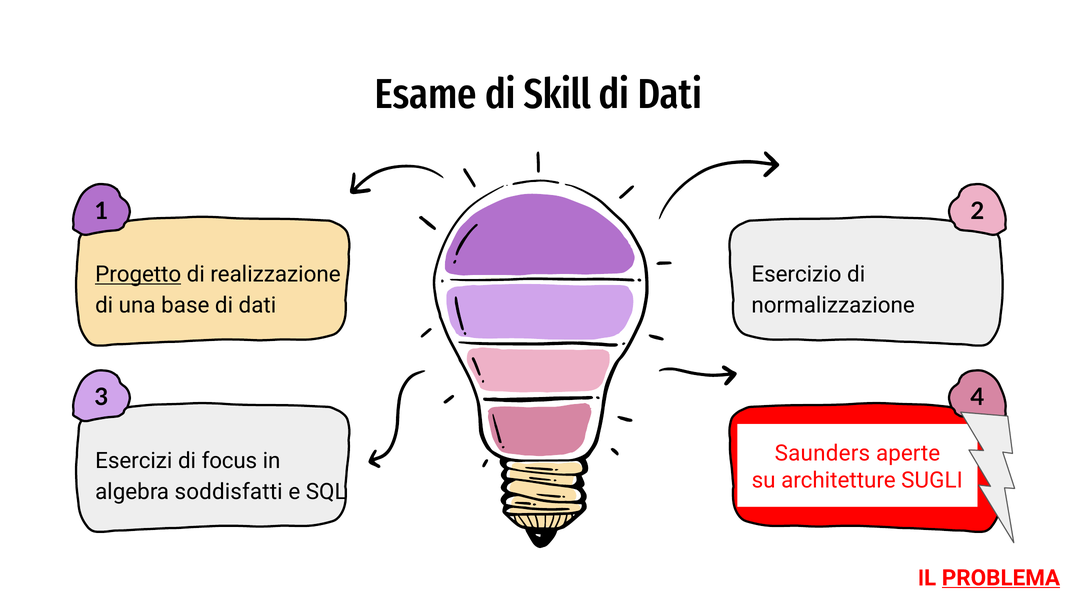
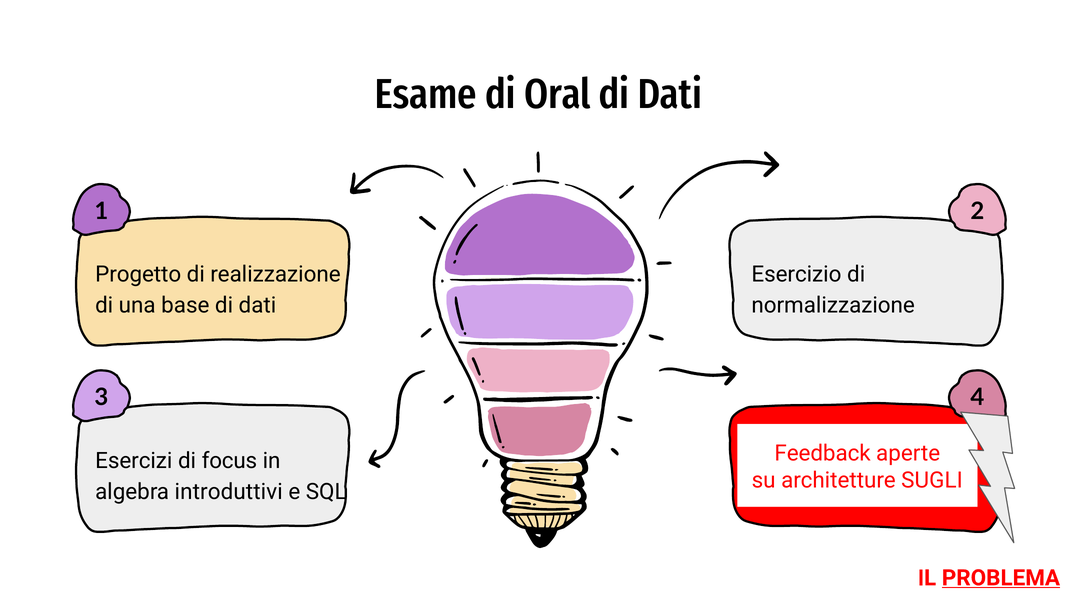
Skill: Skill -> Oral (557, 94)
Progetto underline: present -> none (138, 274)
Saunders: Saunders -> Feedback (823, 453)
soddisfatti: soddisfatti -> introduttivi (229, 492)
